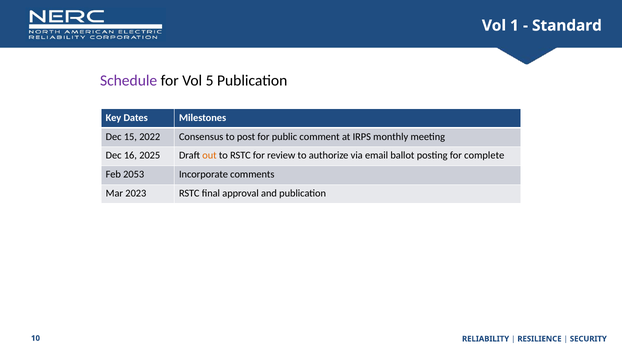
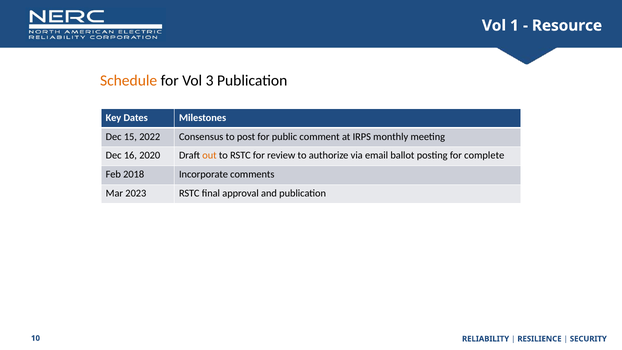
Standard: Standard -> Resource (567, 26)
Schedule colour: purple -> orange (129, 80)
5: 5 -> 3 (210, 80)
2025: 2025 -> 2020 (150, 155)
2053: 2053 -> 2018 (134, 174)
